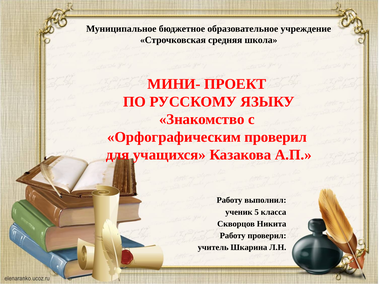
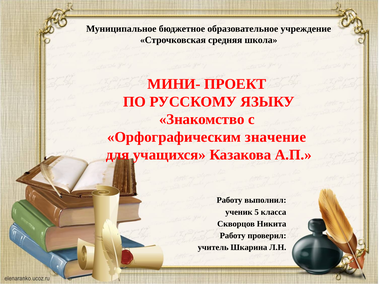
Орфографическим проверил: проверил -> значение (276, 137)
